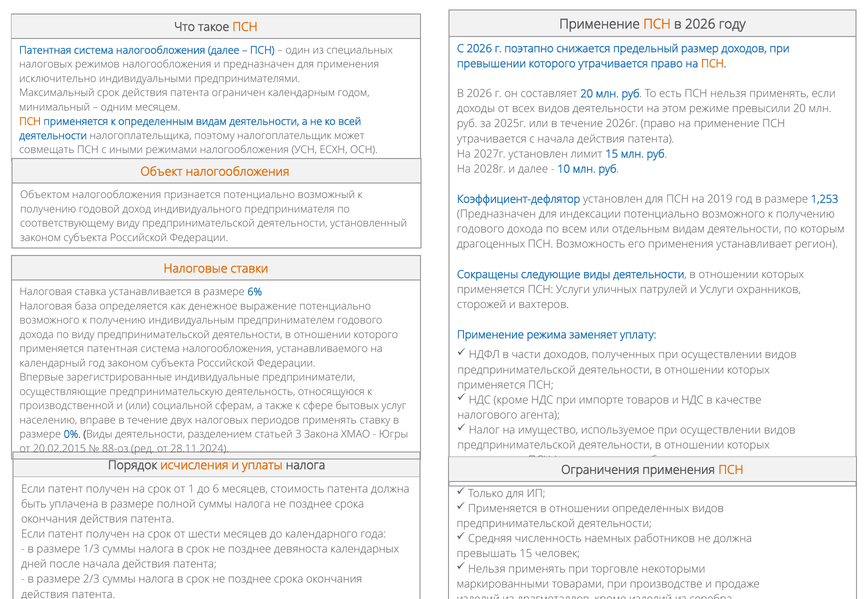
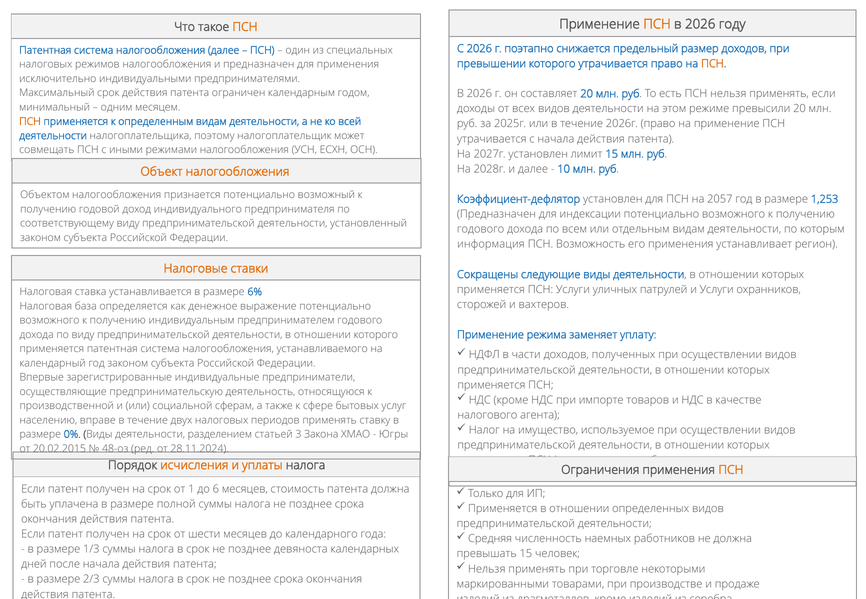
2019: 2019 -> 2057 (720, 199)
драгоценных: драгоценных -> информация (491, 245)
88-оз: 88-оз -> 48-оз (115, 449)
